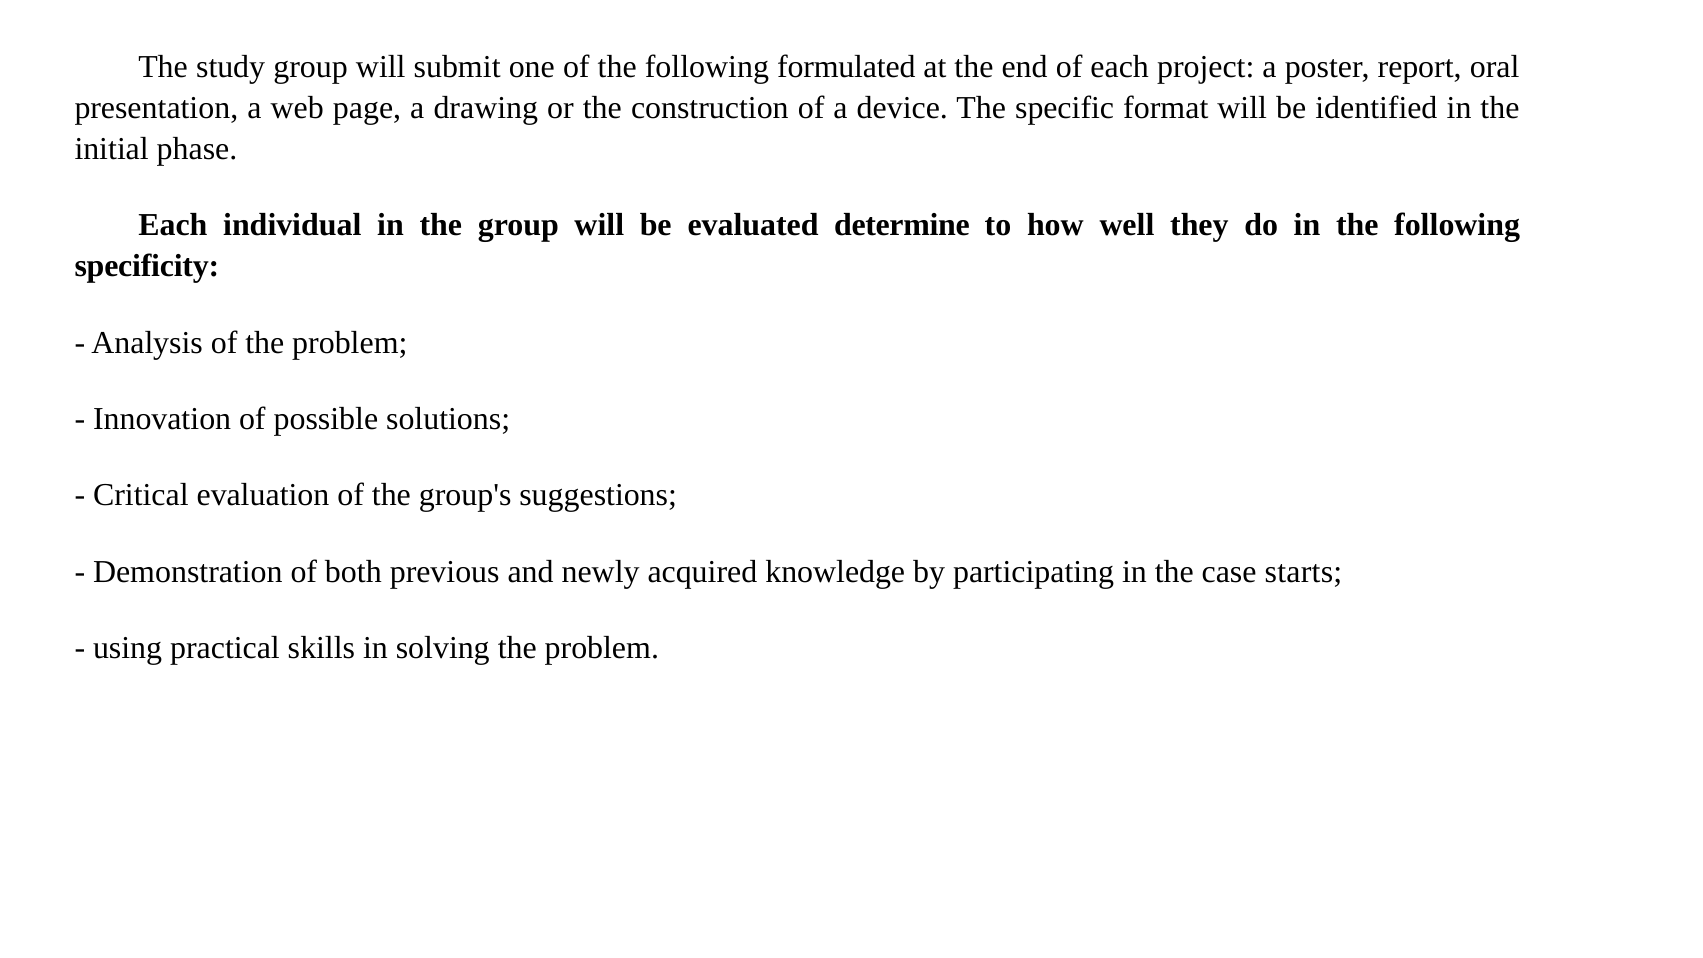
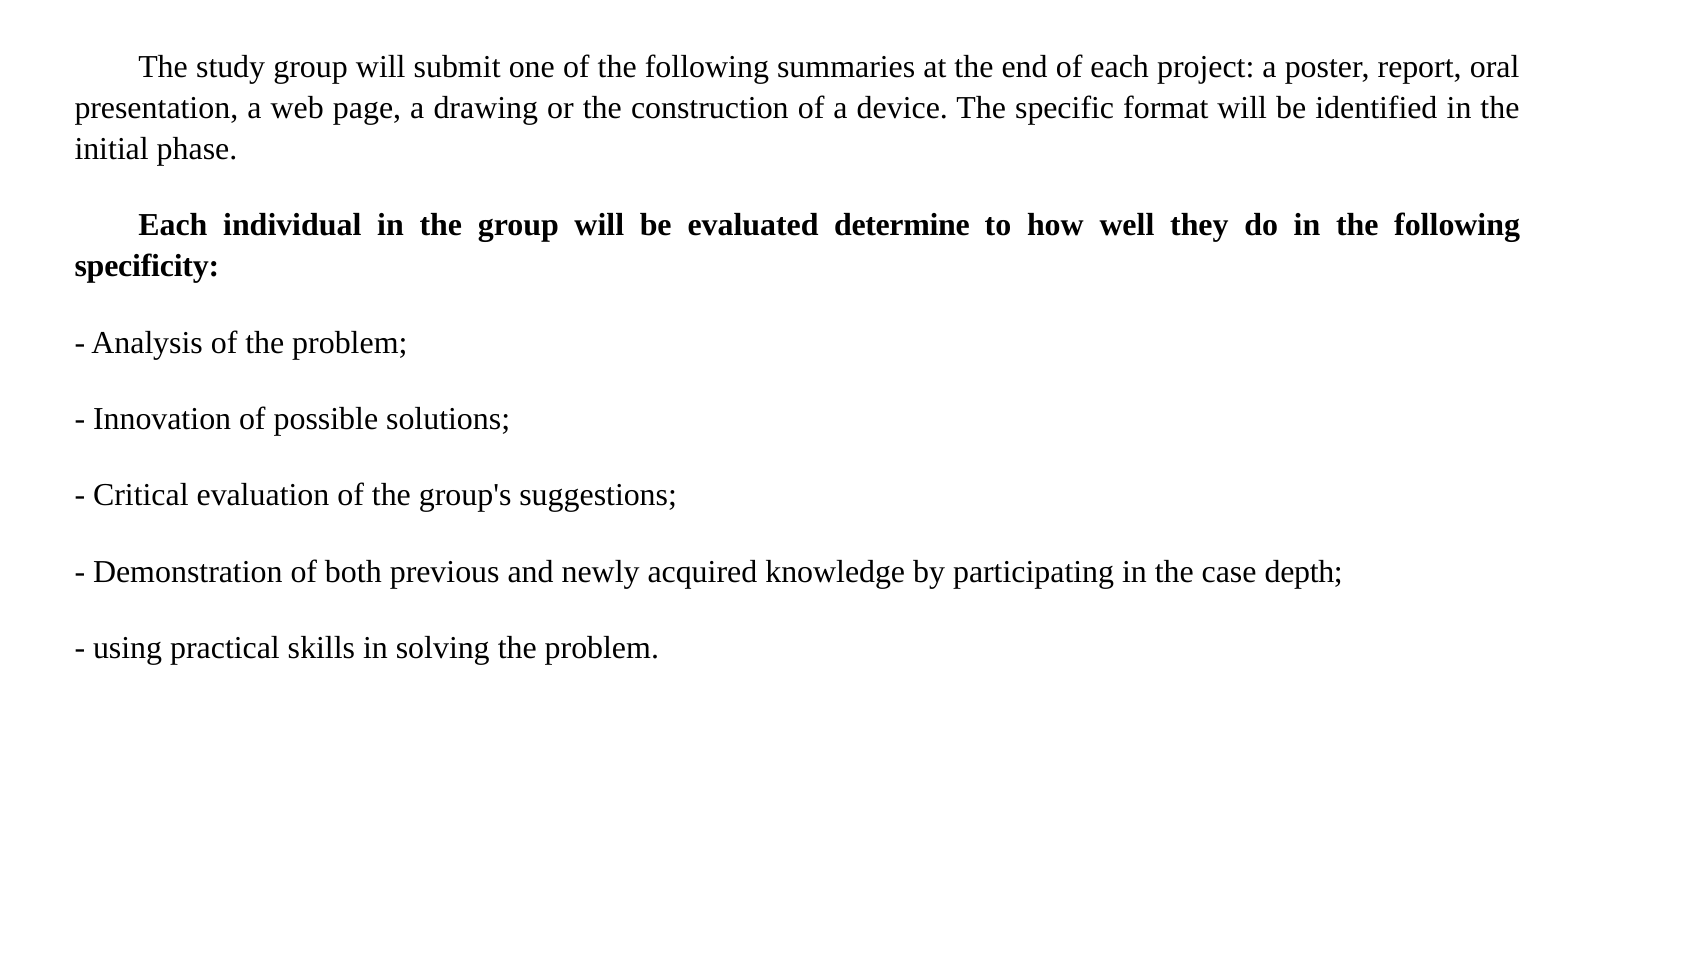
formulated: formulated -> summaries (846, 67)
starts: starts -> depth (1304, 572)
